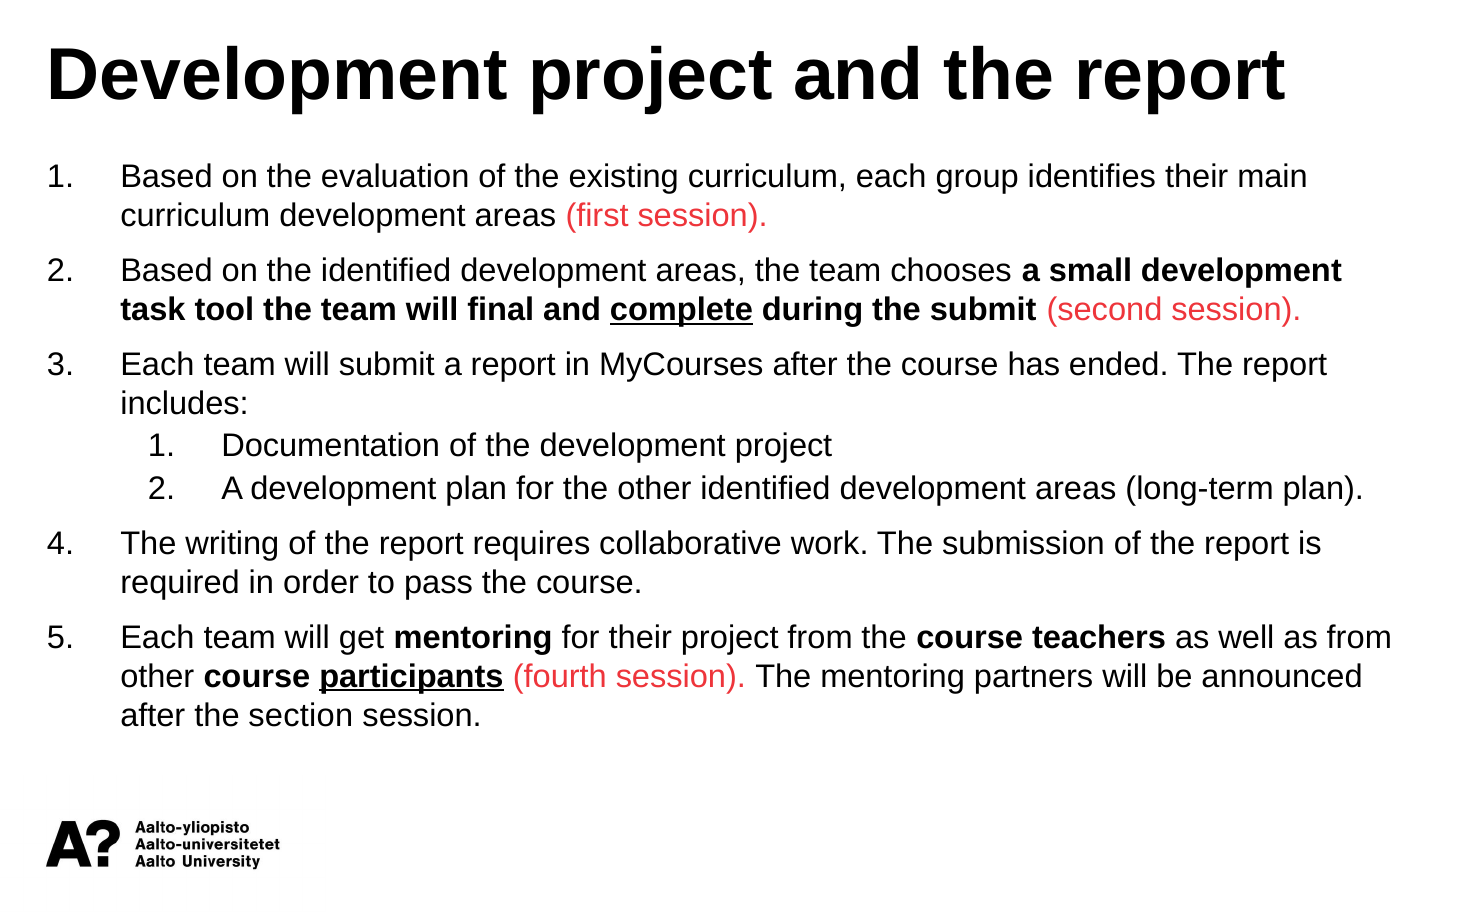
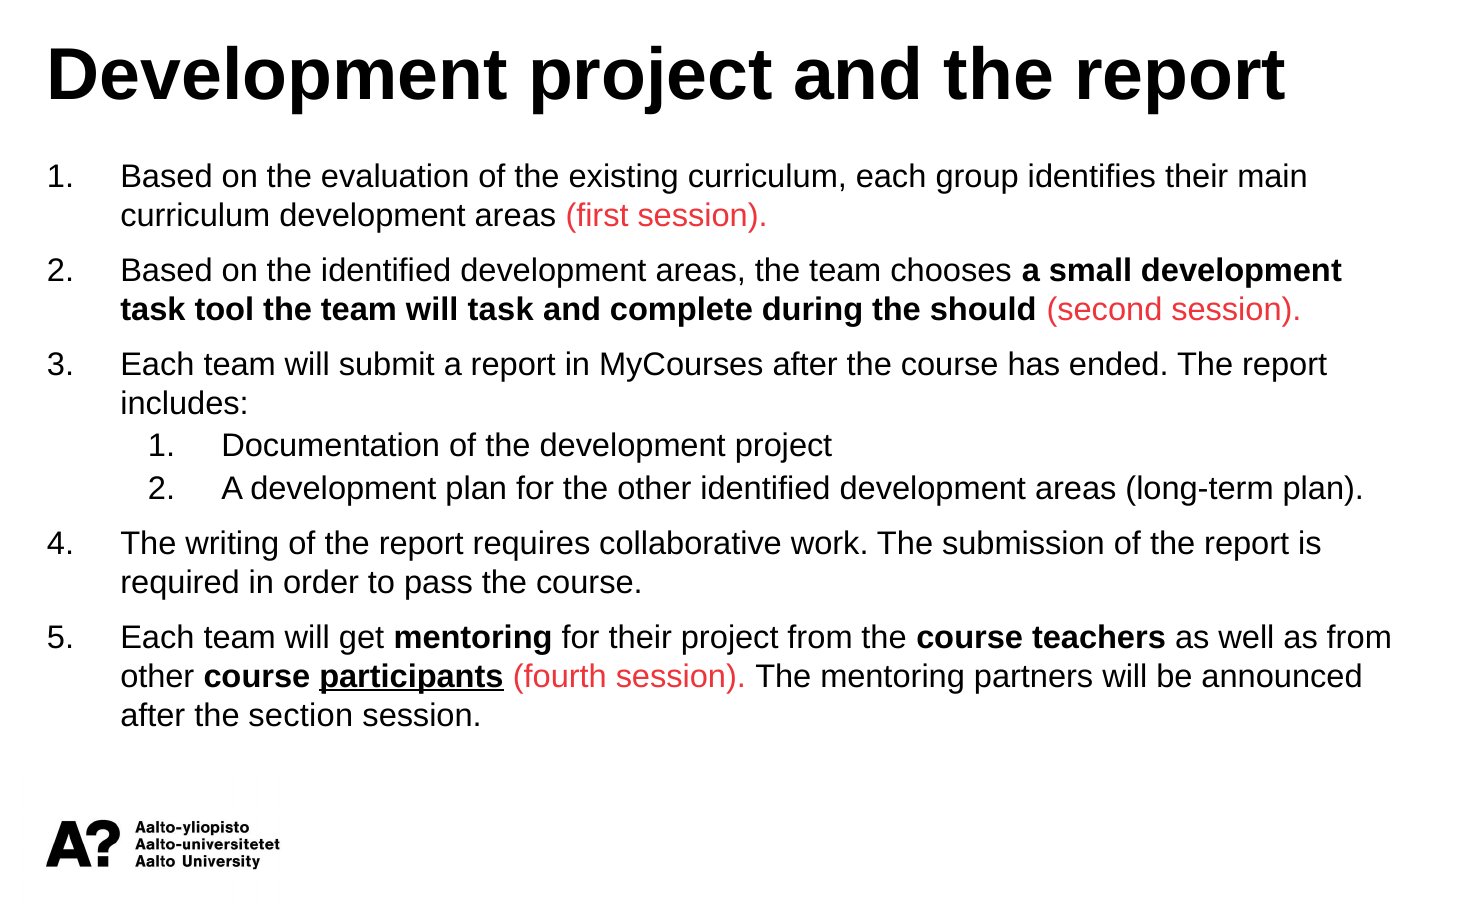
will final: final -> task (501, 310)
complete underline: present -> none (681, 310)
the submit: submit -> should (983, 310)
